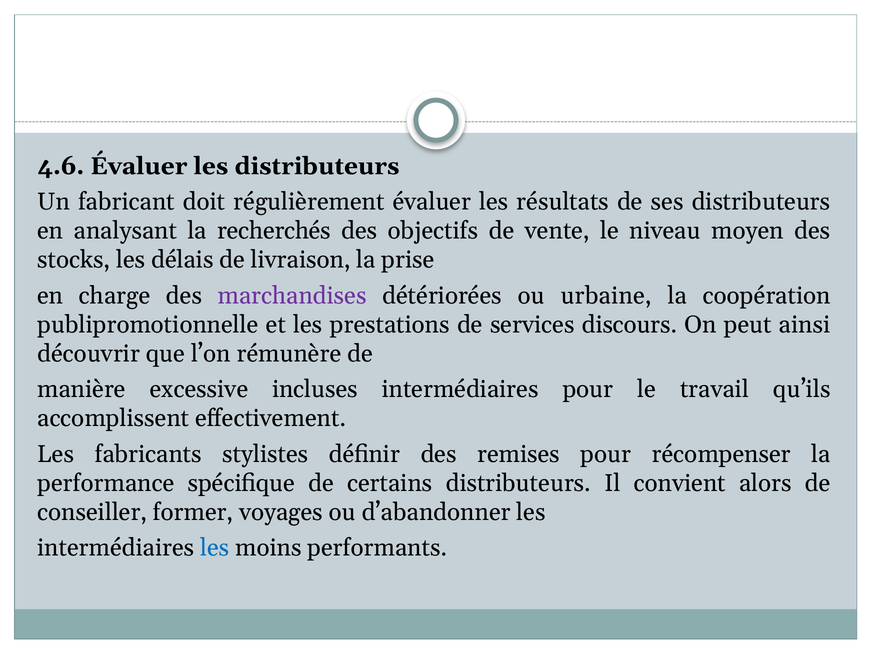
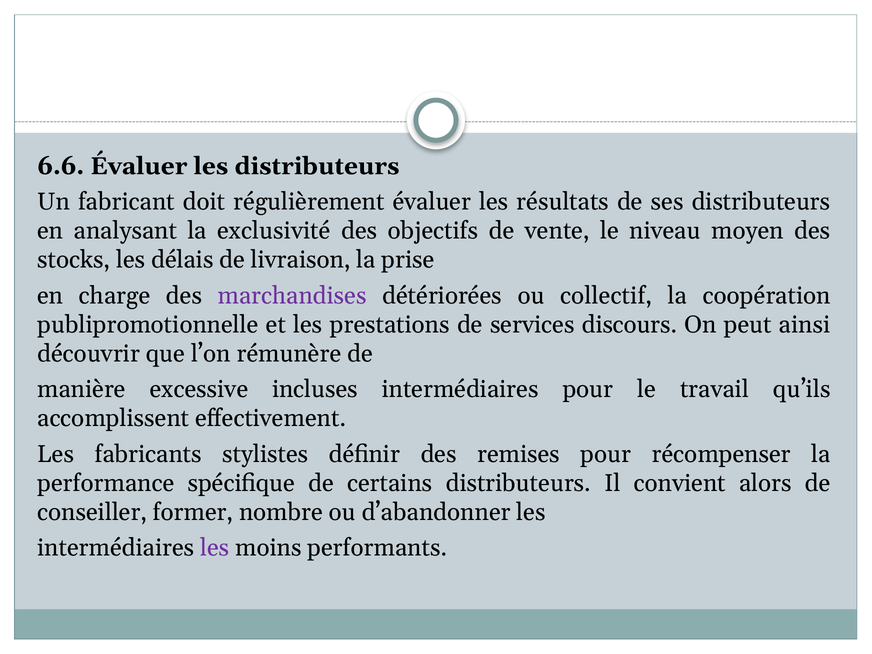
4.6: 4.6 -> 6.6 (61, 166)
recherchés: recherchés -> exclusivité (274, 231)
urbaine: urbaine -> collectif (606, 296)
voyages: voyages -> nombre (281, 512)
les colour: blue -> purple (215, 548)
